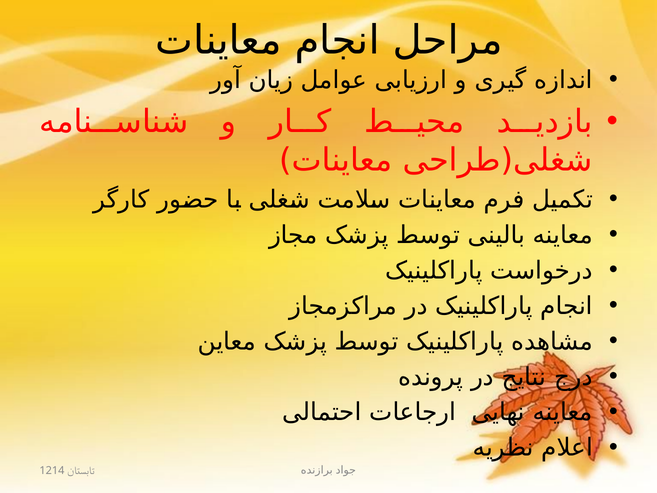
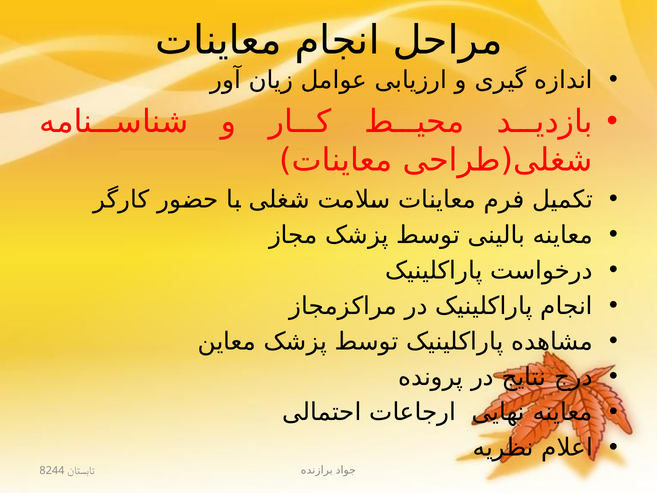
1214: 1214 -> 8244 (52, 471)
